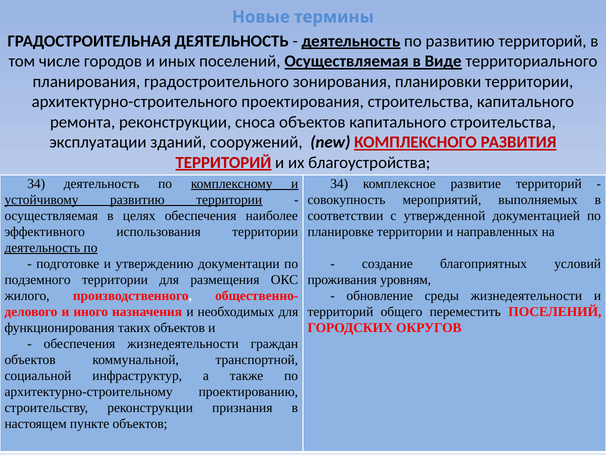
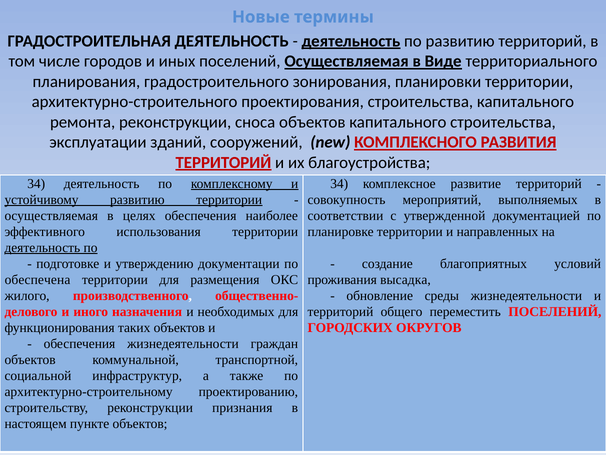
подземного: подземного -> обеспечена (37, 279)
уровням: уровням -> высадка (405, 279)
